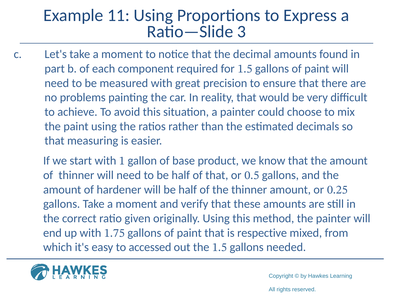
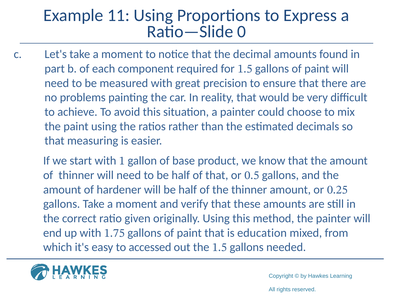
3: 3 -> 0 (242, 32)
respective: respective -> education (262, 233)
